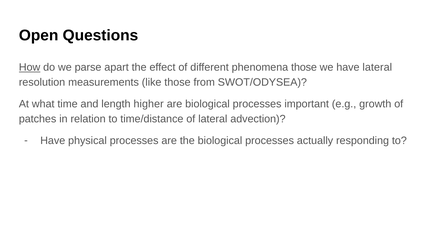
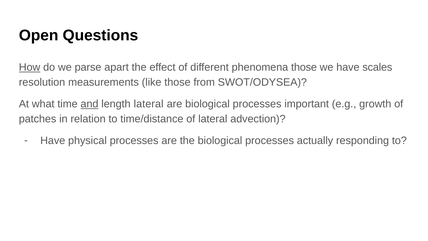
have lateral: lateral -> scales (377, 67)
and underline: none -> present (90, 104)
length higher: higher -> lateral (149, 104)
